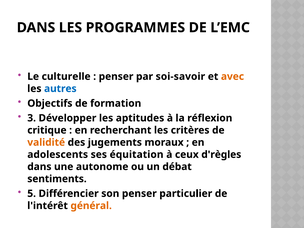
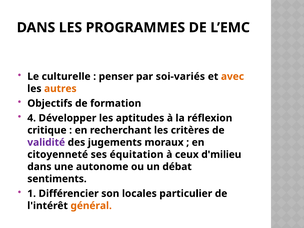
soi-savoir: soi-savoir -> soi-variés (180, 76)
autres colour: blue -> orange (60, 89)
3: 3 -> 4 (32, 118)
validité colour: orange -> purple (46, 142)
adolescents: adolescents -> citoyenneté (58, 155)
d'règles: d'règles -> d'milieu (221, 155)
5: 5 -> 1 (32, 194)
son penser: penser -> locales (139, 194)
